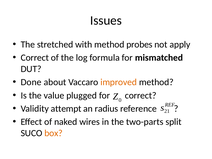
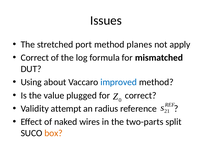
with: with -> port (84, 44)
probes: probes -> planes (139, 44)
Done: Done -> Using (31, 82)
improved colour: orange -> blue (119, 82)
